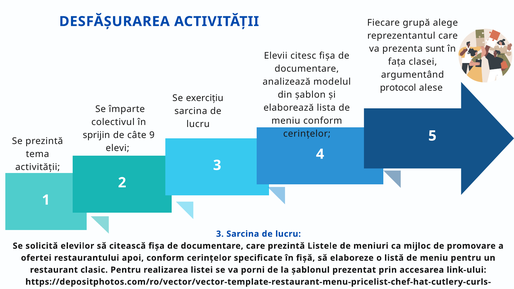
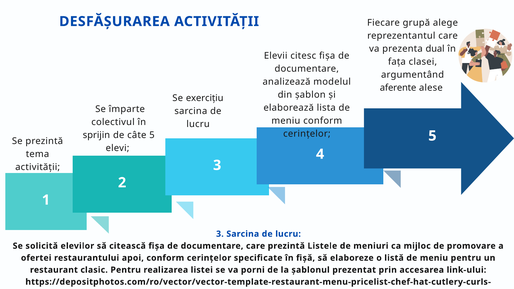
sunt: sunt -> dual (435, 49)
protocol: protocol -> aferente (398, 88)
câte 9: 9 -> 5 (152, 135)
